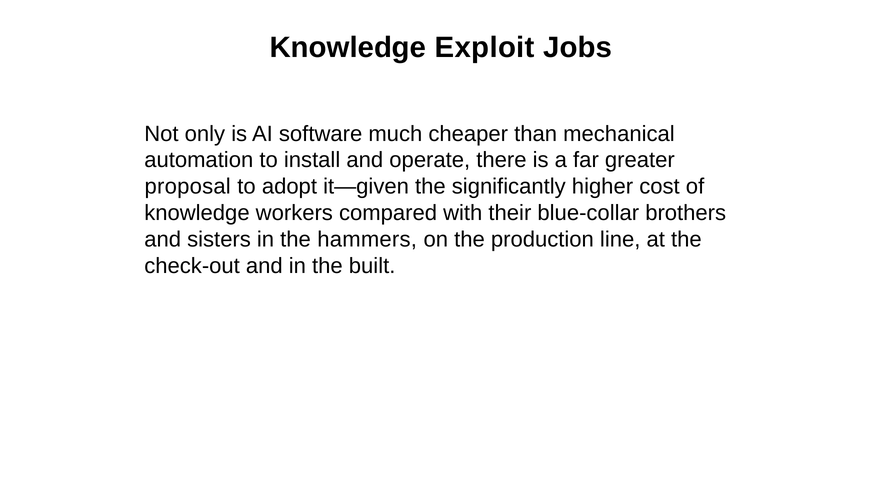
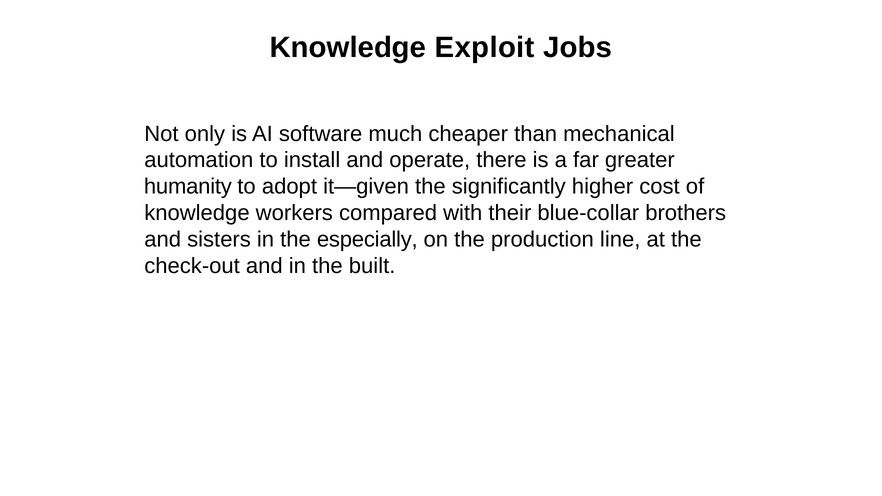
proposal: proposal -> humanity (188, 187)
hammers: hammers -> especially (367, 240)
